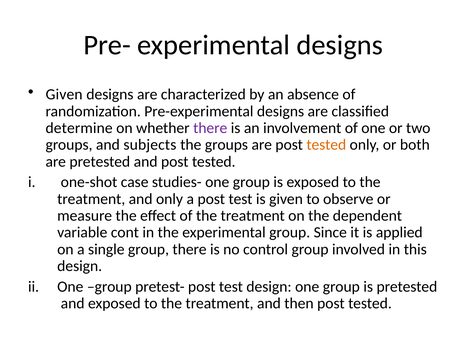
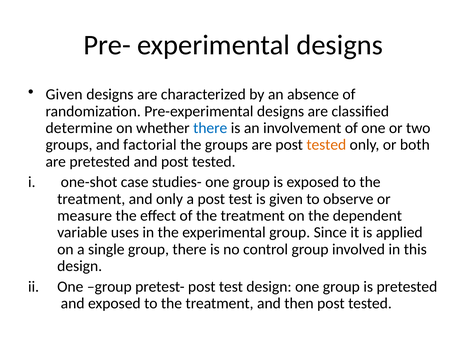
there colour: purple -> blue (210, 128)
subjects: subjects -> factorial (150, 145)
cont: cont -> uses (125, 233)
